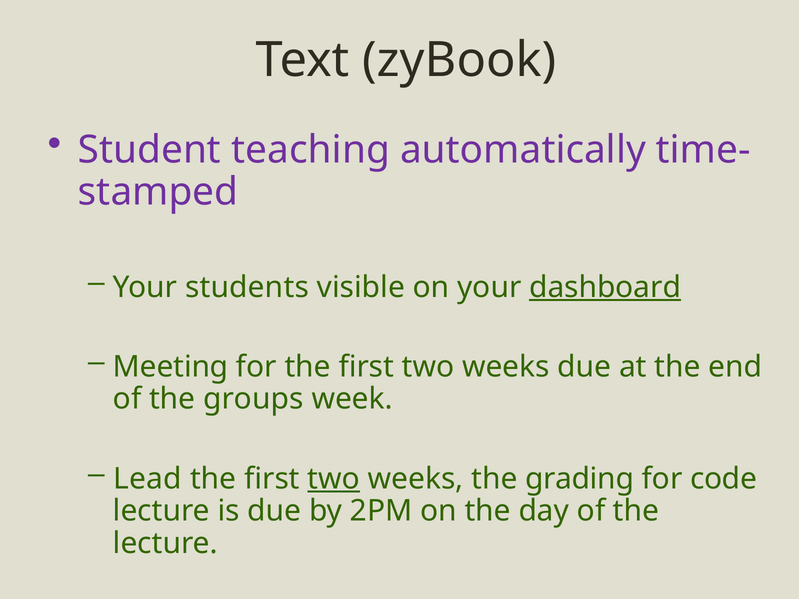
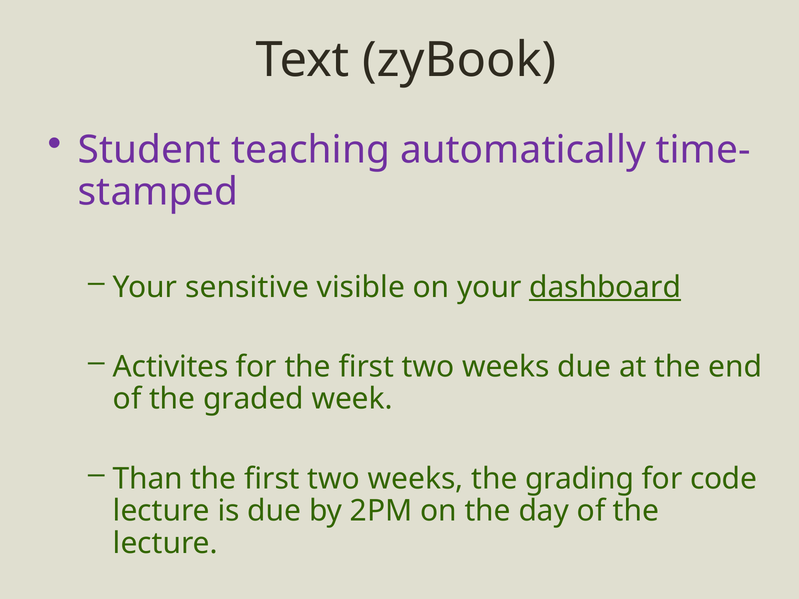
students: students -> sensitive (247, 287)
Meeting: Meeting -> Activites (171, 367)
groups: groups -> graded (253, 399)
Lead: Lead -> Than (148, 479)
two underline: present -> none (334, 479)
